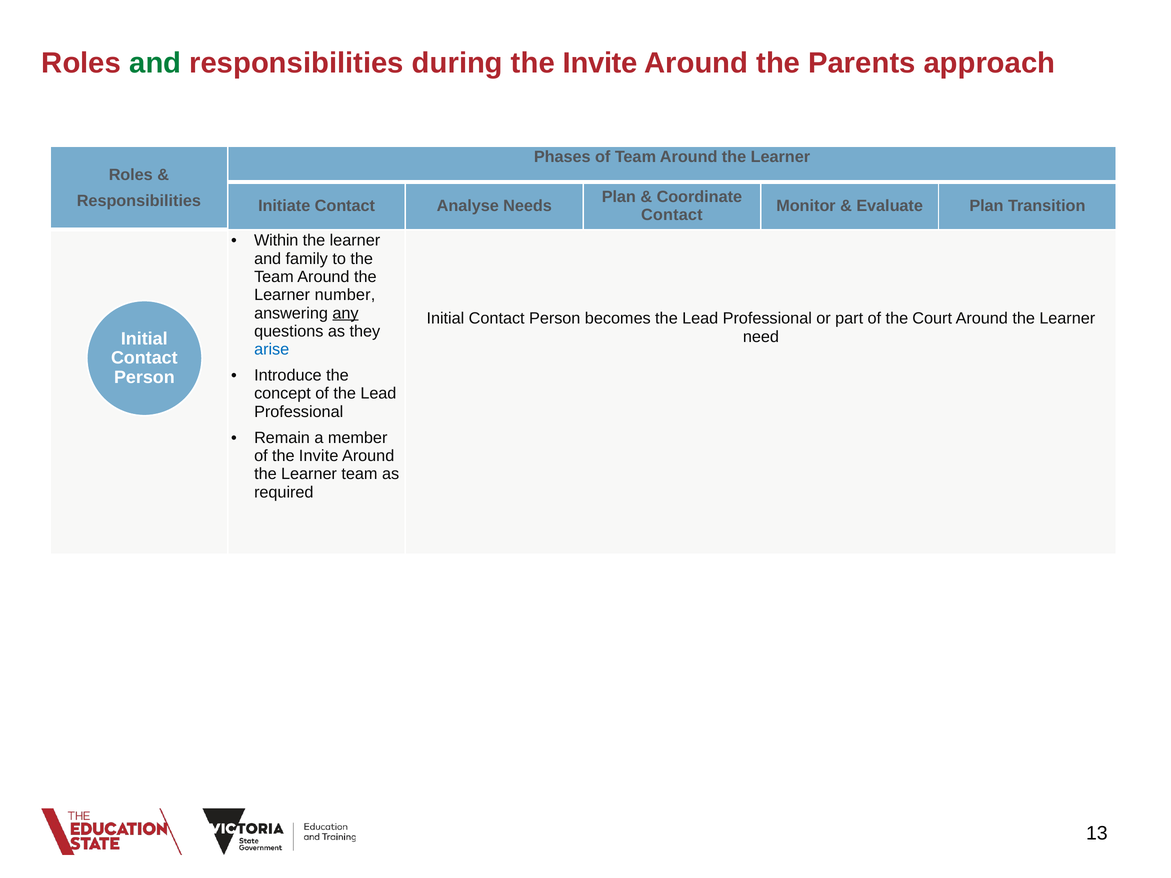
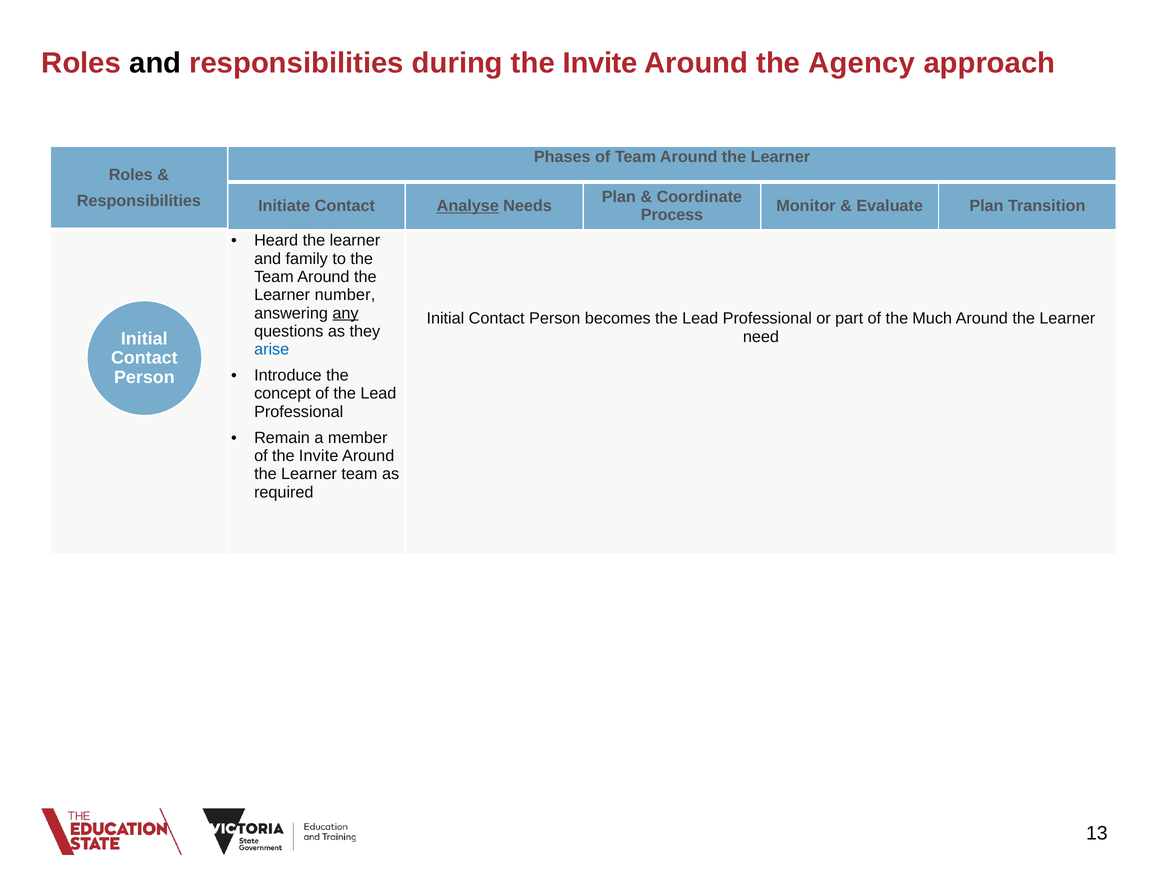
and colour: green -> black (155, 63)
Parents: Parents -> Agency (862, 63)
Analyse underline: none -> present (468, 206)
Contact: Contact -> Process (672, 215)
Within: Within -> Heard (276, 241)
Court: Court -> Much (932, 319)
